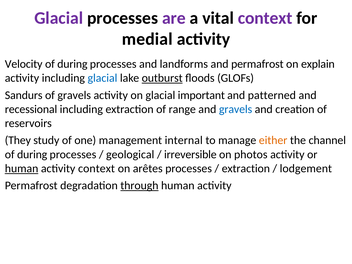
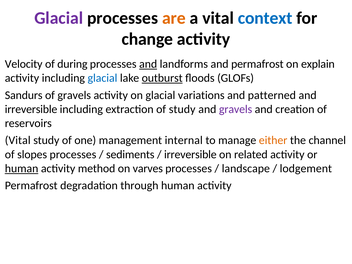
are colour: purple -> orange (174, 18)
context colour: purple -> blue (265, 18)
medial: medial -> change (147, 39)
and underline: none -> present (148, 64)
important: important -> variations (201, 95)
recessional: recessional -> irreversible (31, 109)
of range: range -> study (182, 109)
gravels colour: blue -> purple (236, 109)
They: They -> Vital (18, 140)
during: during -> slopes (32, 154)
geological: geological -> sediments (130, 154)
photos: photos -> related (251, 154)
activity context: context -> method (97, 168)
arêtes: arêtes -> varves (148, 168)
extraction: extraction -> landscape (246, 168)
through underline: present -> none (139, 185)
